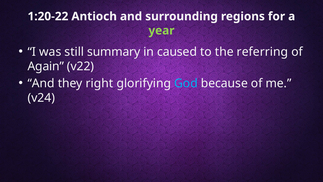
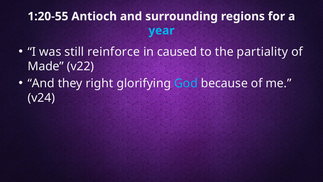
1:20-22: 1:20-22 -> 1:20-55 (48, 16)
year colour: light green -> light blue (161, 31)
summary: summary -> reinforce (114, 52)
referring: referring -> partiality (262, 52)
Again: Again -> Made (46, 66)
